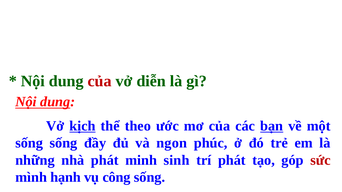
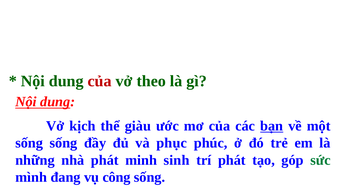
diễn: diễn -> theo (151, 81)
kịch underline: present -> none (83, 126)
theo: theo -> giàu (138, 126)
ngon: ngon -> phục (172, 143)
sức colour: red -> green (320, 160)
hạnh: hạnh -> đang (66, 177)
